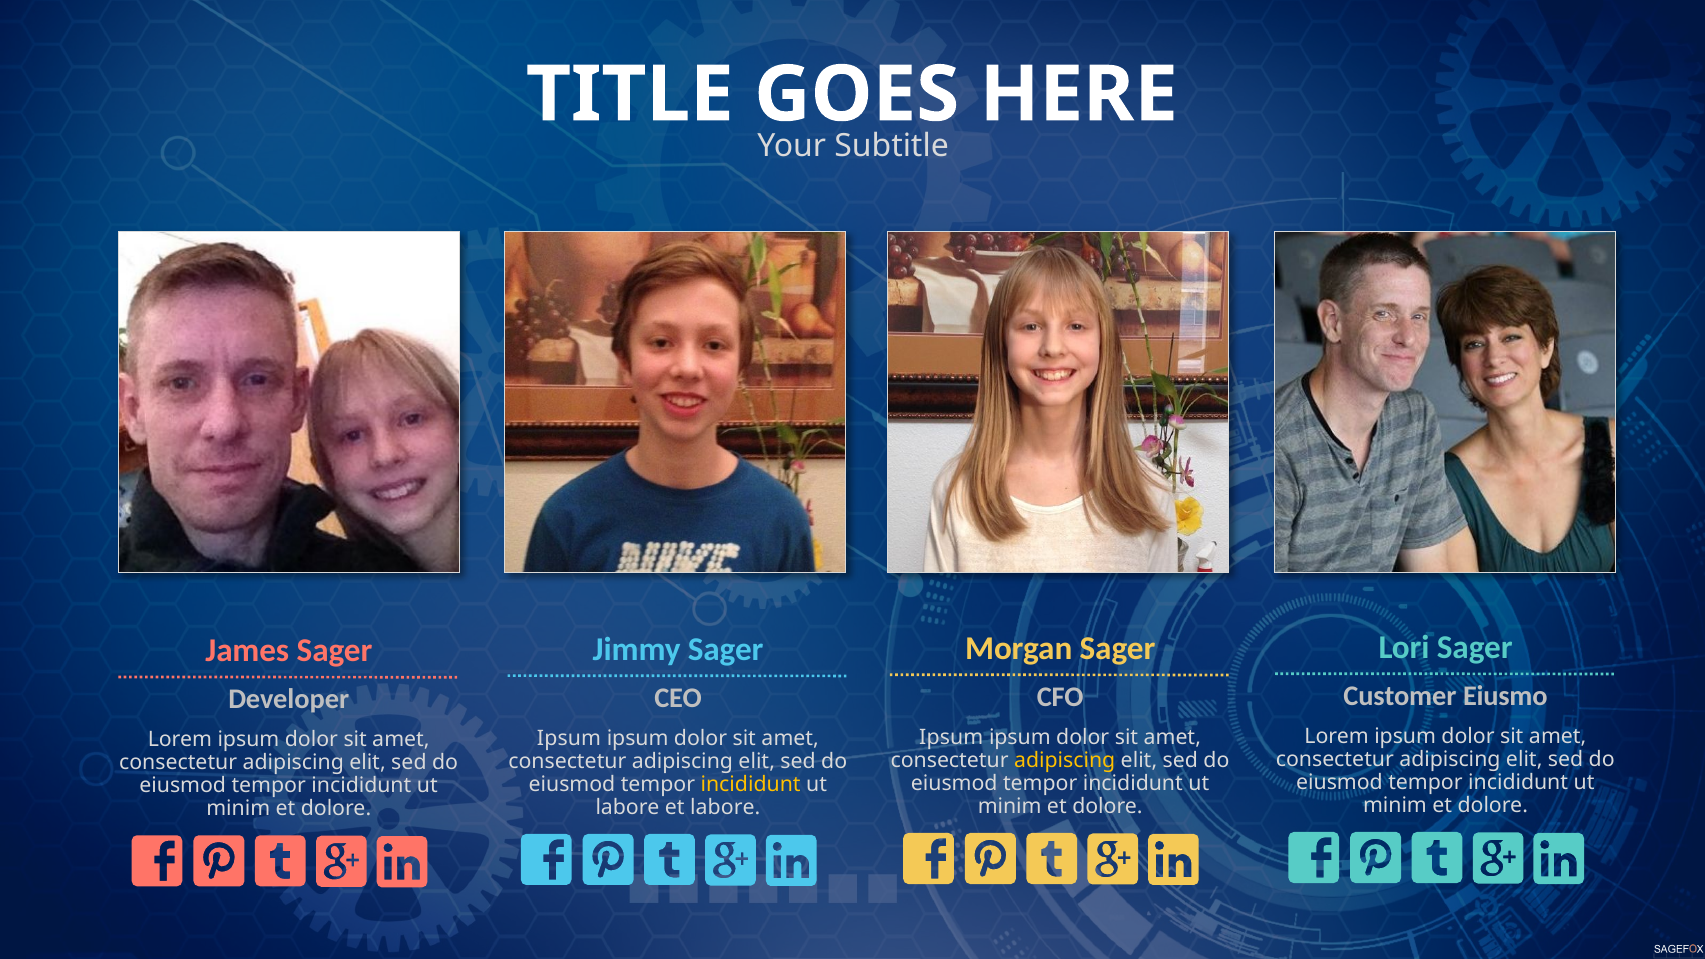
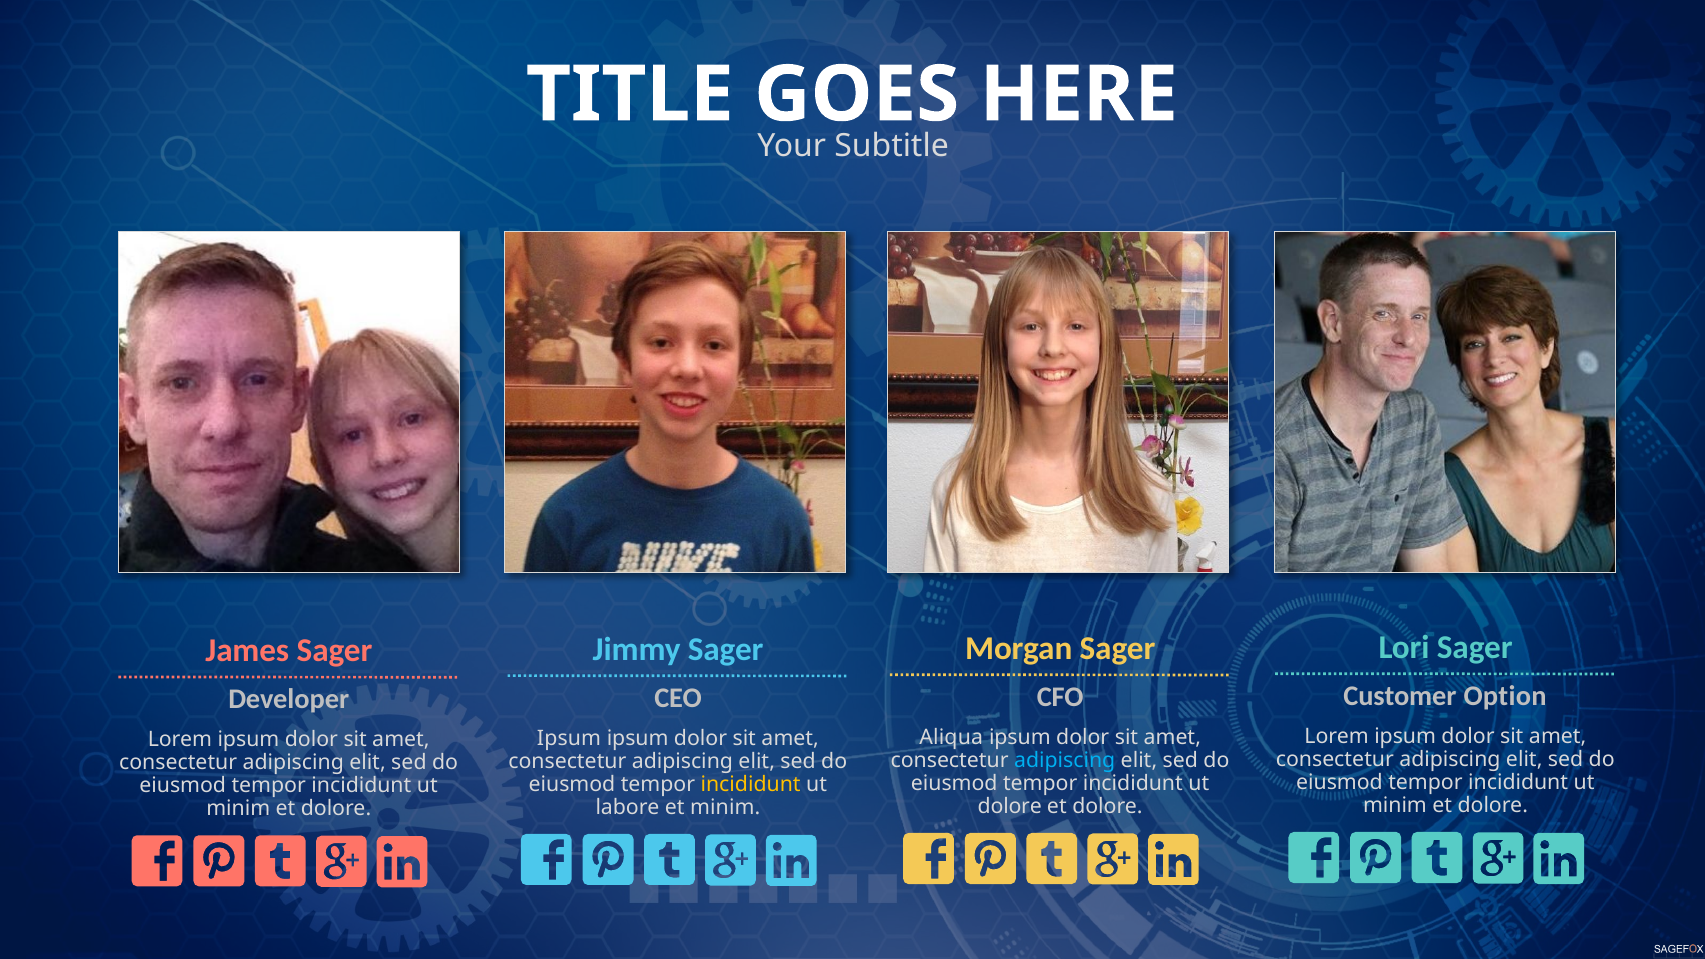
Eiusmo: Eiusmo -> Option (1505, 696)
Ipsum: Ipsum -> Aliqua (951, 737)
adipiscing colour: yellow -> light blue (1065, 760)
minim: minim -> dolore (1010, 806)
et labore: labore -> minim (725, 807)
